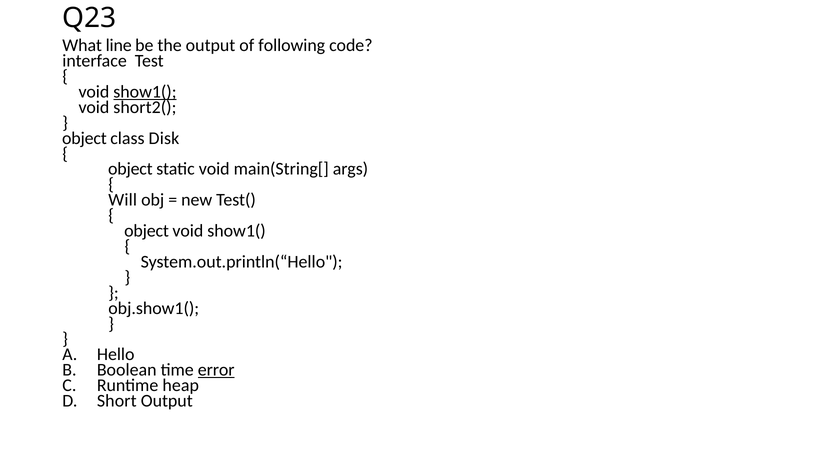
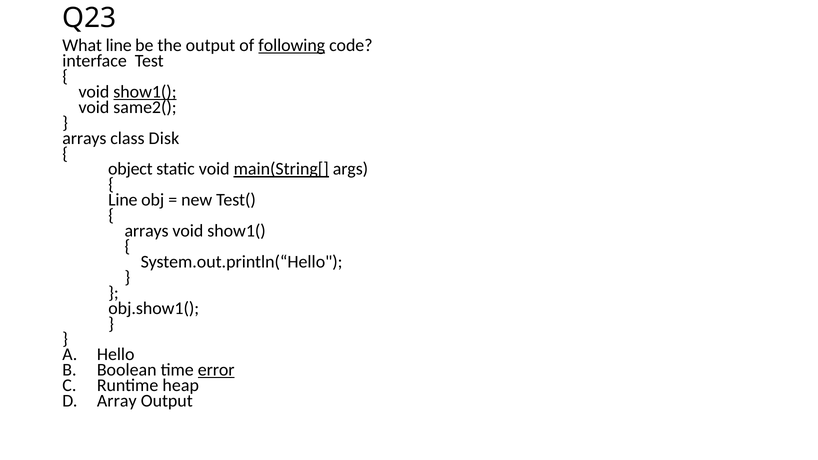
following underline: none -> present (292, 45)
short2(: short2( -> same2( (145, 107)
object: object -> arrays (84, 138)
main(String[ underline: none -> present (281, 169)
Will: Will -> Line (123, 200)
object: object -> arrays (147, 231)
Short: Short -> Array (117, 401)
